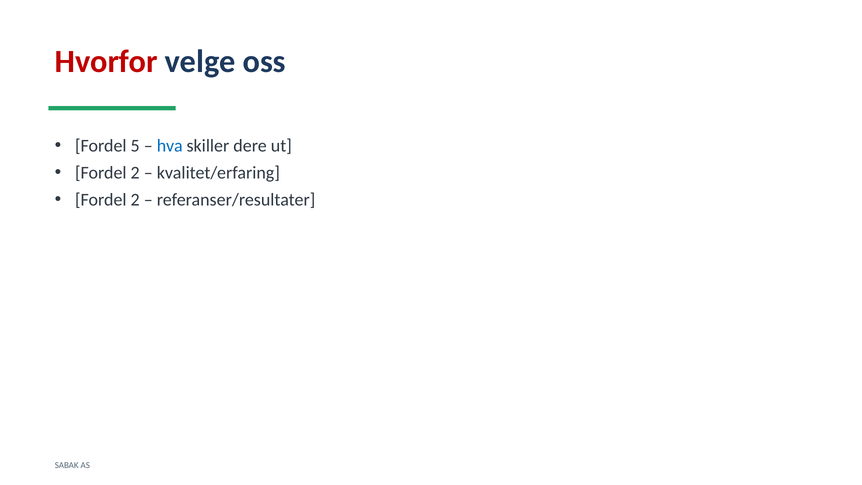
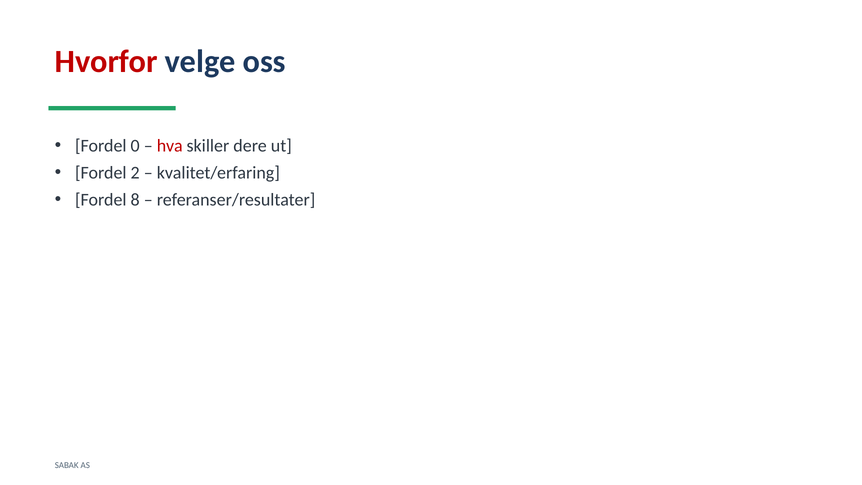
5: 5 -> 0 (135, 146)
hva colour: blue -> red (170, 146)
2: 2 -> 8 (135, 200)
